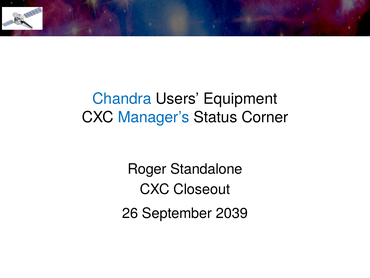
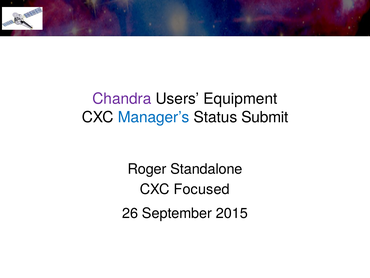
Chandra colour: blue -> purple (122, 99)
Corner: Corner -> Submit (265, 117)
Closeout: Closeout -> Focused (202, 189)
2039: 2039 -> 2015 (232, 213)
